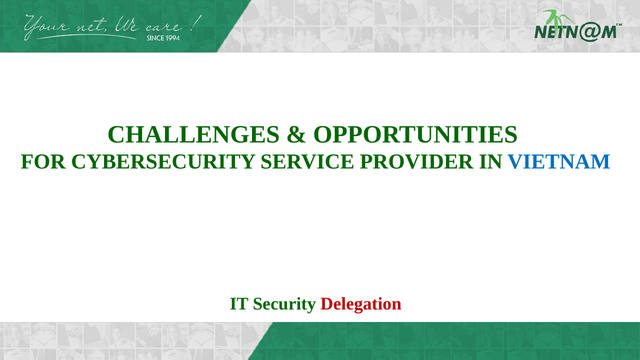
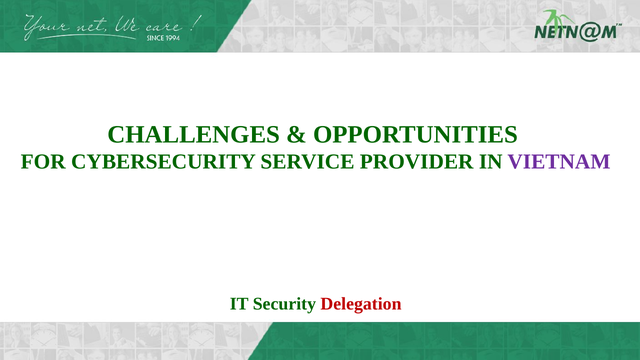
VIETNAM colour: blue -> purple (559, 162)
